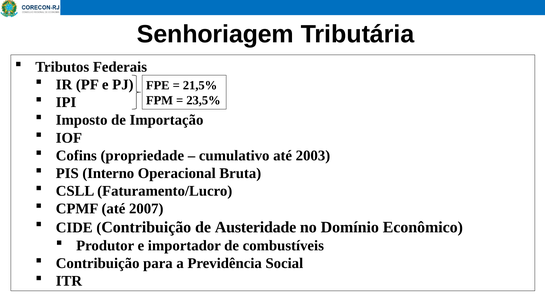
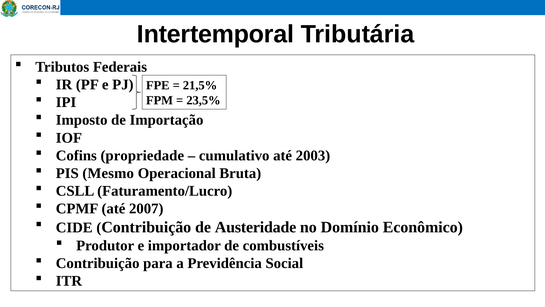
Senhoriagem: Senhoriagem -> Intertemporal (215, 34)
Interno: Interno -> Mesmo (108, 173)
